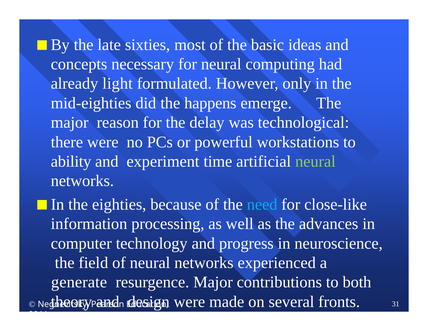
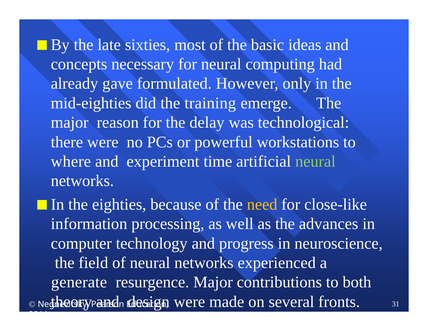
light: light -> gave (118, 84)
happens: happens -> training (210, 103)
ability: ability -> where (71, 161)
need colour: light blue -> yellow (262, 204)
